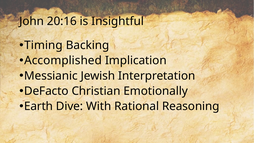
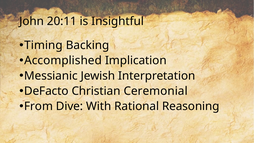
20:16: 20:16 -> 20:11 (62, 21)
Emotionally: Emotionally -> Ceremonial (156, 91)
Earth: Earth -> From (39, 106)
